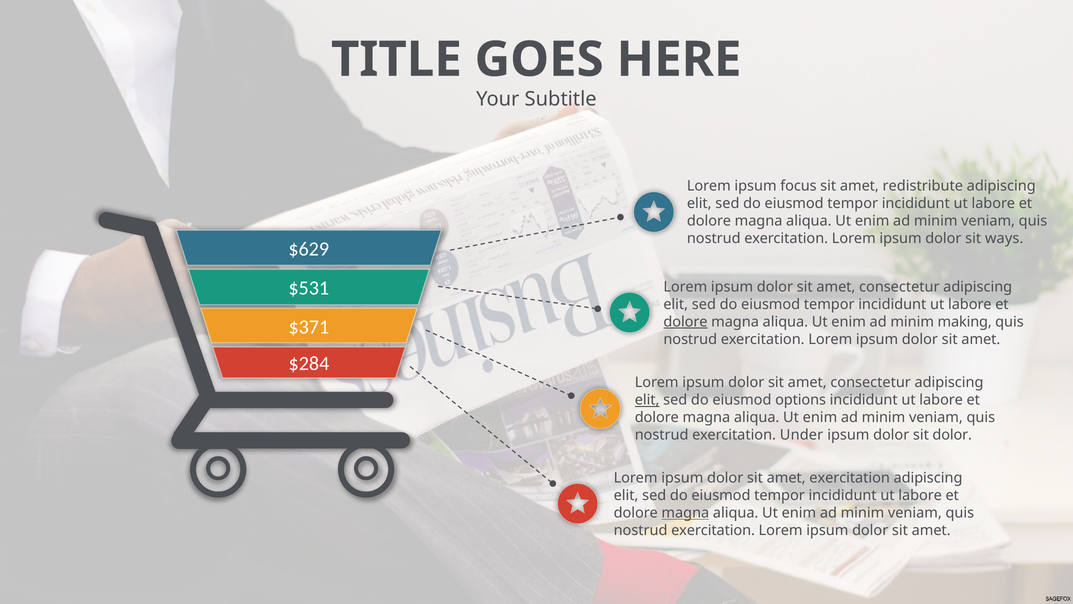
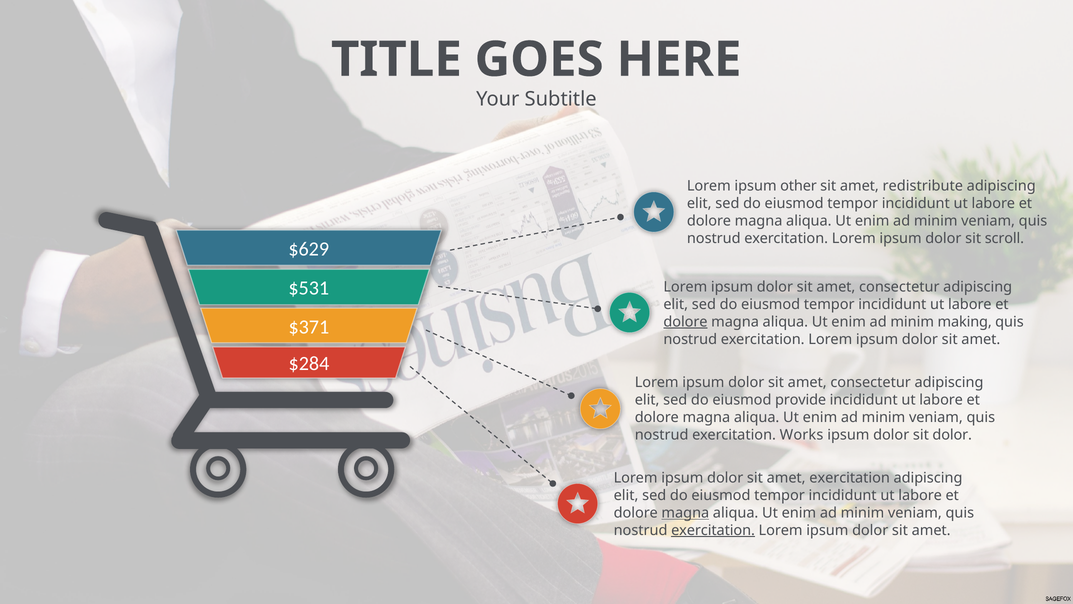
focus: focus -> other (799, 186)
ways: ways -> scroll (1004, 238)
elit underline: present -> none (647, 400)
options: options -> provide (801, 400)
Under: Under -> Works (802, 435)
exercitation underline: none -> present (713, 530)
